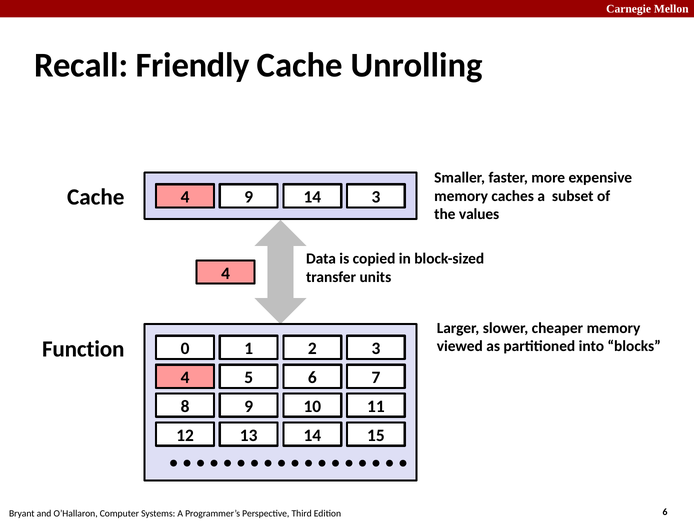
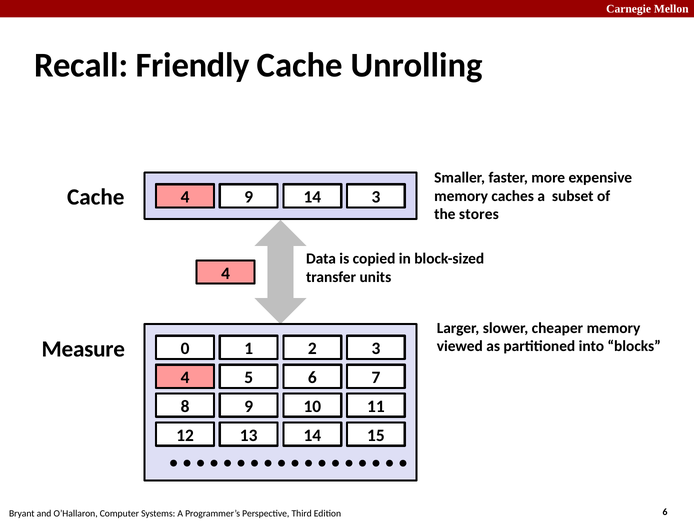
values: values -> stores (479, 214)
Function: Function -> Measure (83, 349)
